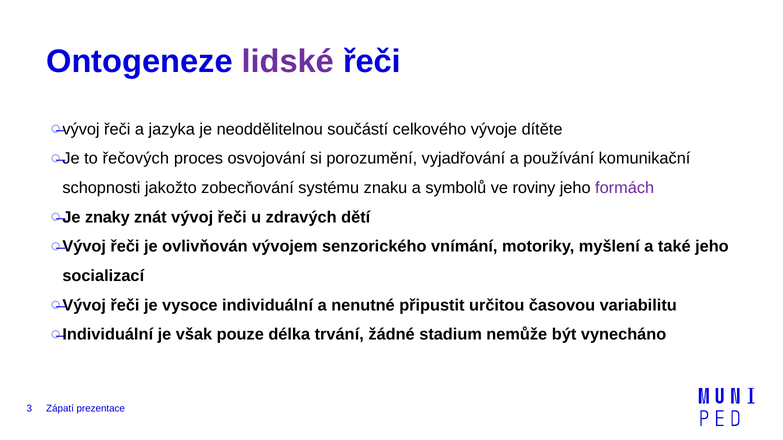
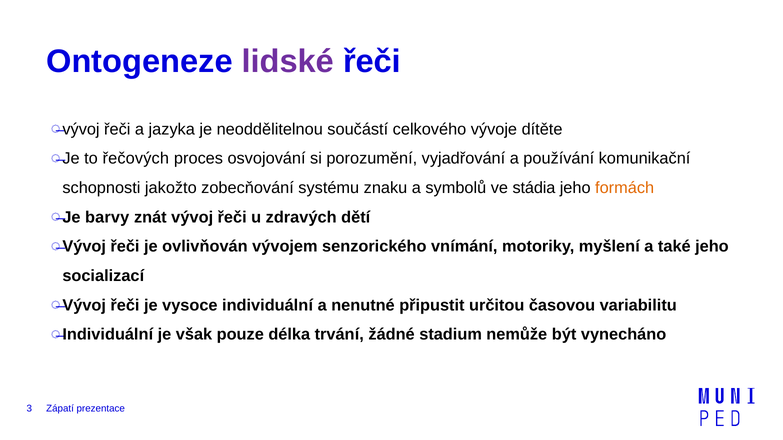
roviny: roviny -> stádia (534, 188)
formách colour: purple -> orange (625, 188)
znaky: znaky -> barvy (107, 217)
